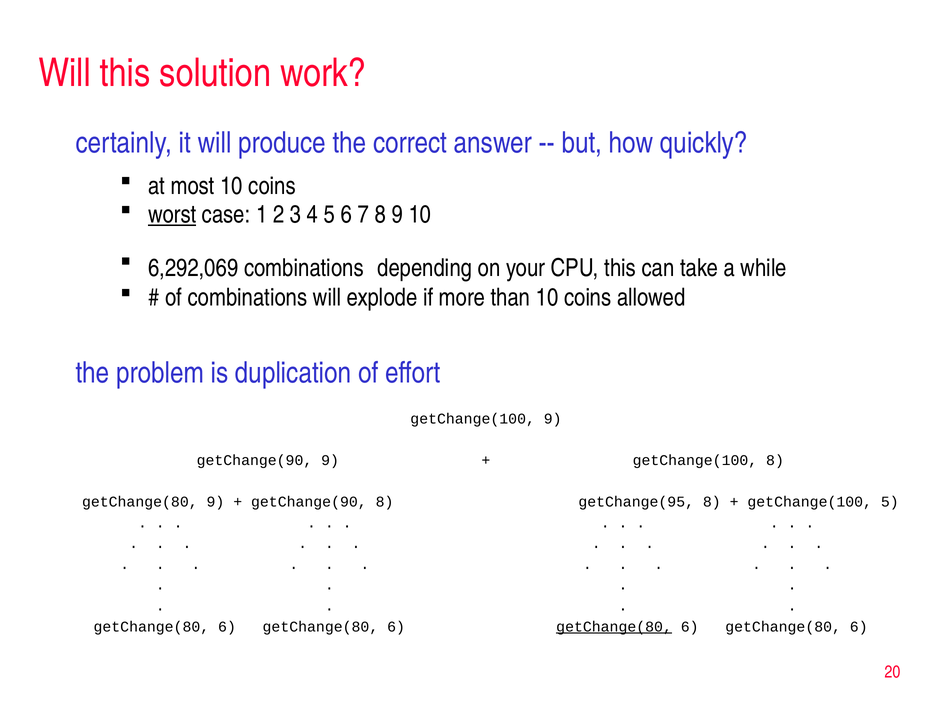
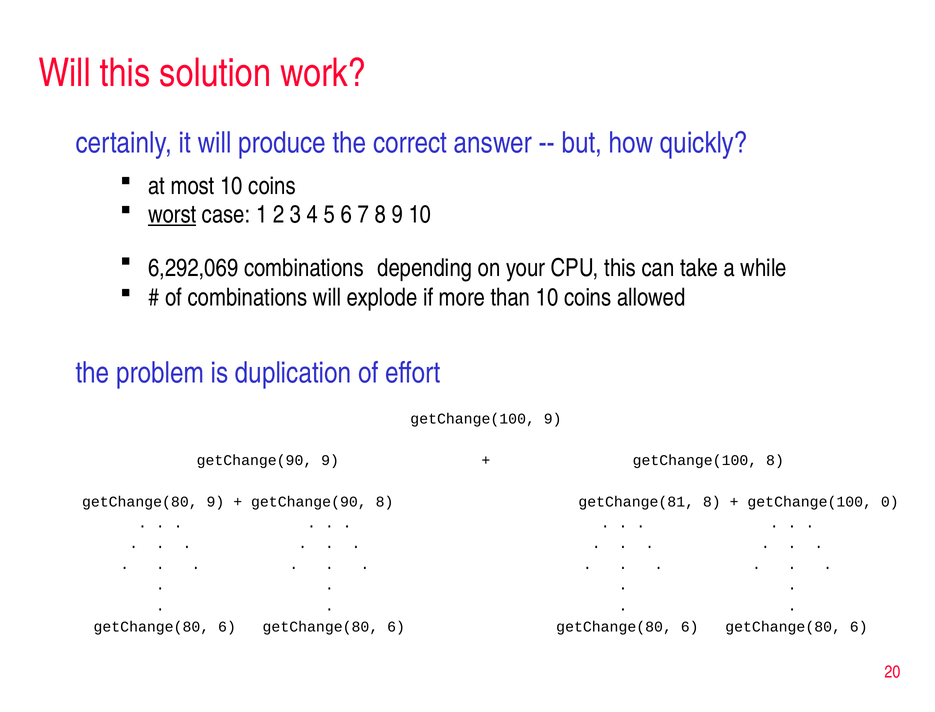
getChange(95: getChange(95 -> getChange(81 (636, 502)
getChange(100 5: 5 -> 0 (890, 502)
getChange(80 underline: present -> none (614, 627)
